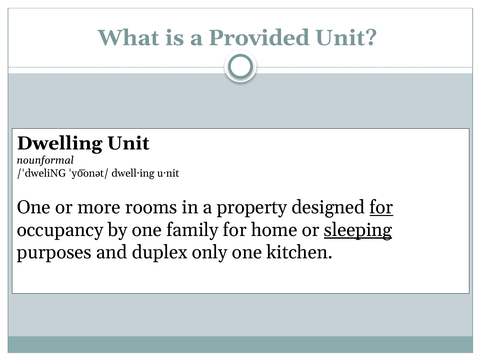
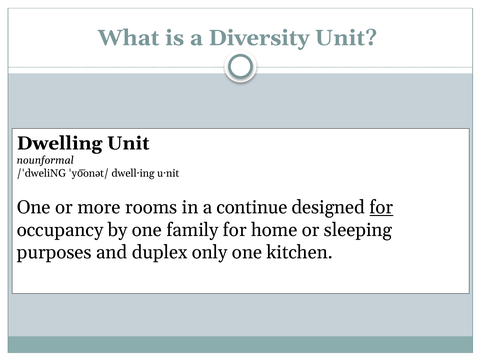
Provided: Provided -> Diversity (259, 38)
property: property -> continue (252, 207)
sleeping underline: present -> none (358, 230)
